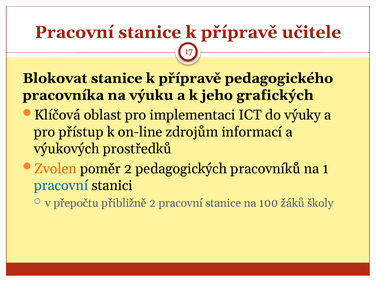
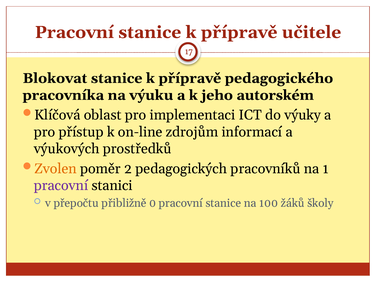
grafických: grafických -> autorském (275, 95)
pracovní colour: blue -> purple (61, 186)
přibližně 2: 2 -> 0 (153, 203)
